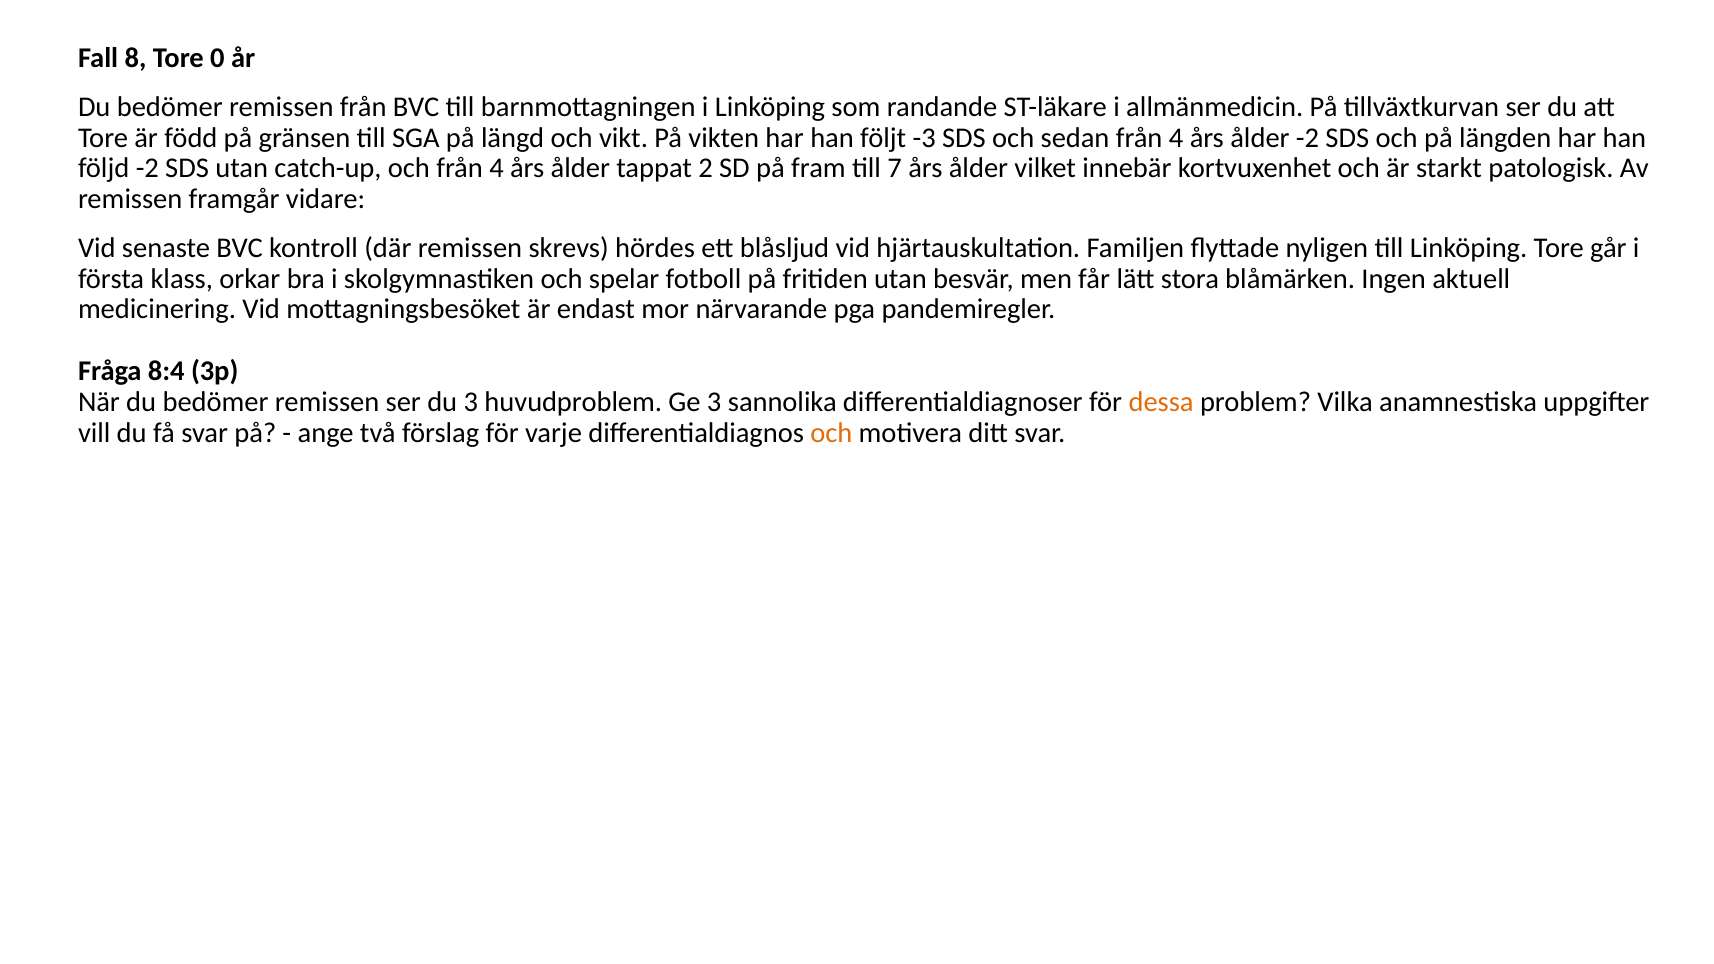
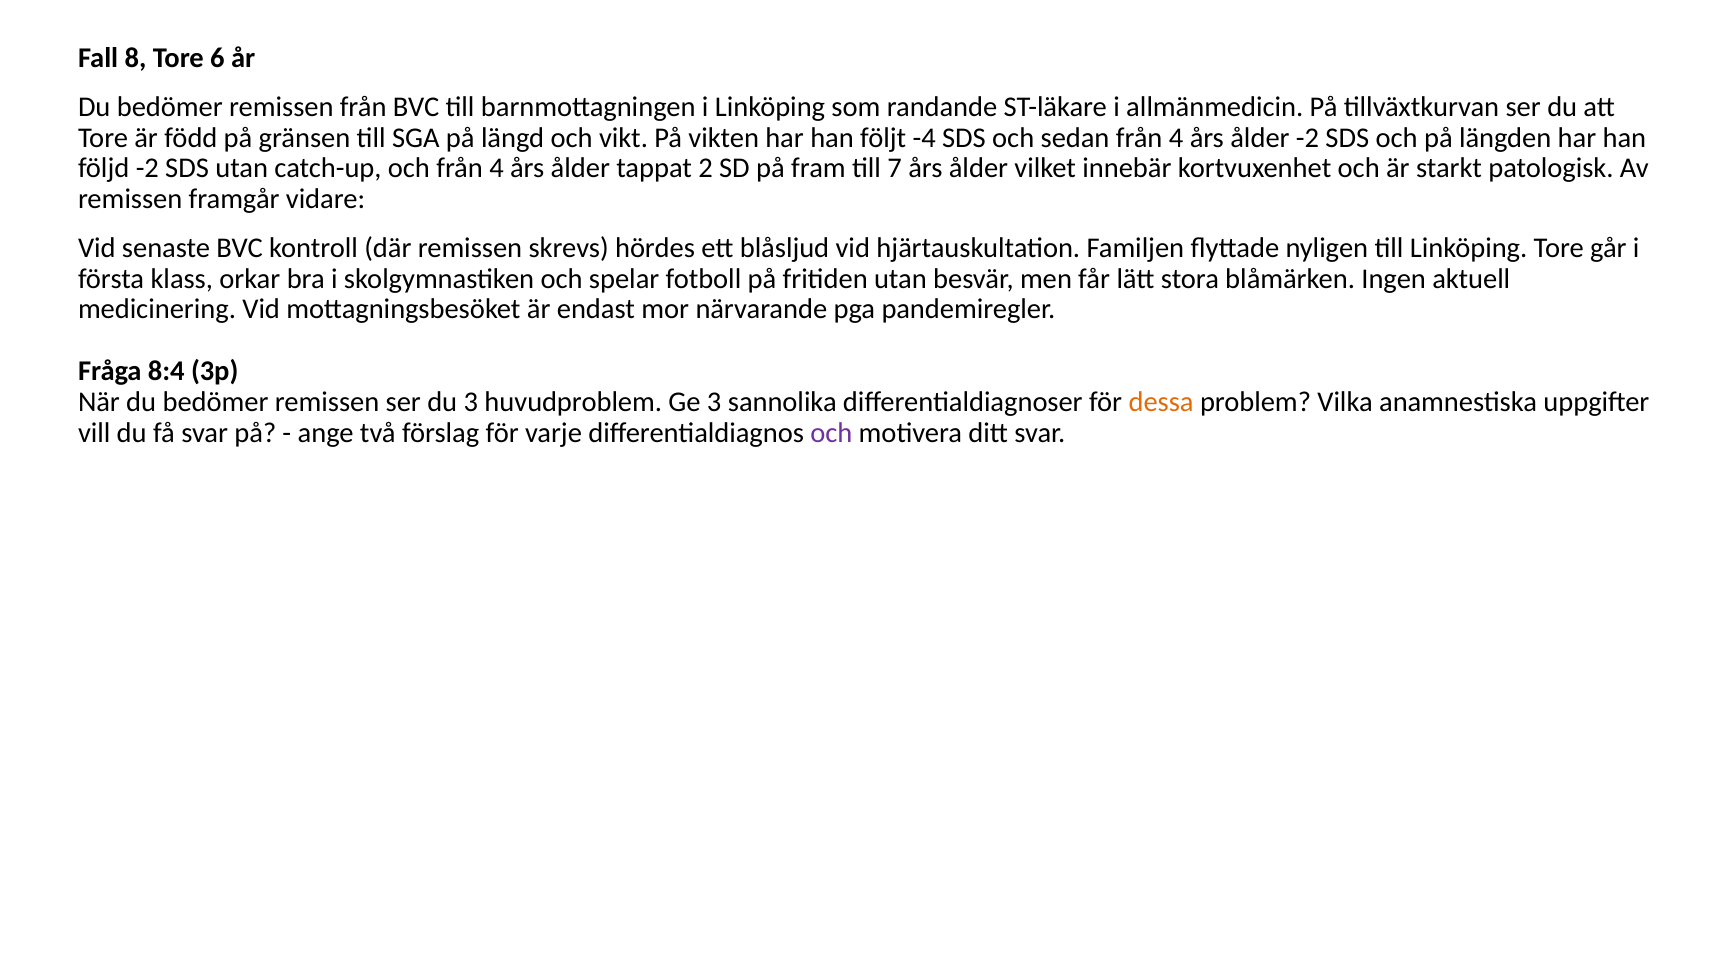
0: 0 -> 6 (217, 58)
-3: -3 -> -4 (924, 138)
och colour: orange -> purple (831, 433)
